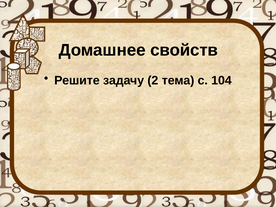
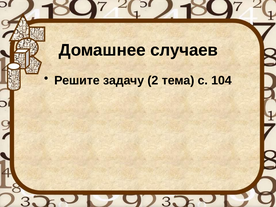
свойств: свойств -> случаев (184, 50)
